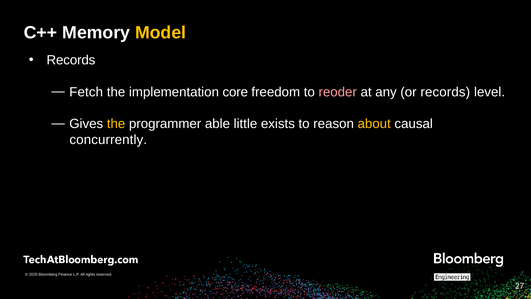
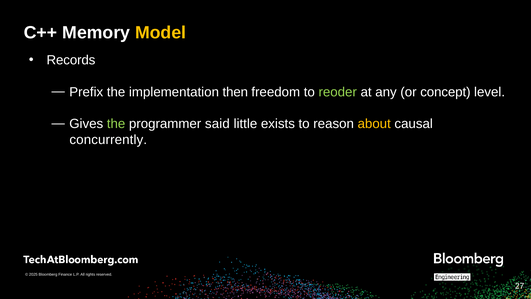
Fetch: Fetch -> Prefix (86, 92)
core: core -> then (235, 92)
reoder colour: pink -> light green (338, 92)
or records: records -> concept (445, 92)
the colour: yellow -> light green (116, 124)
able: able -> said (217, 124)
